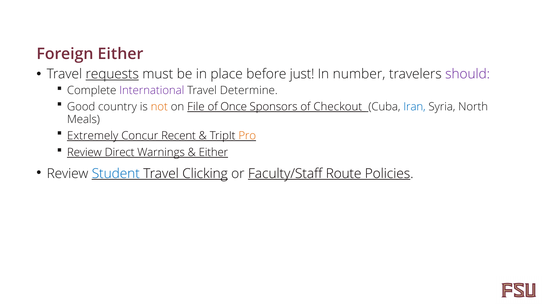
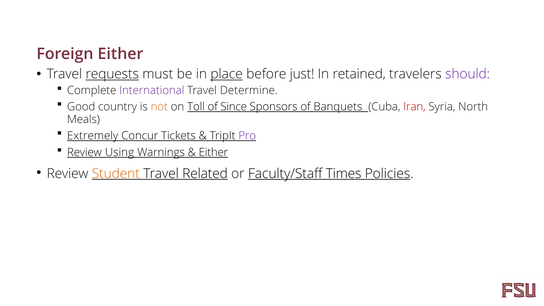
place underline: none -> present (227, 74)
number: number -> retained (359, 74)
File: File -> Toll (196, 107)
Once: Once -> Since (234, 107)
Checkout: Checkout -> Banquets (338, 107)
Iran colour: blue -> red (414, 107)
Recent: Recent -> Tickets (178, 136)
Pro colour: orange -> purple (247, 136)
Direct: Direct -> Using (119, 153)
Student colour: blue -> orange (116, 174)
Clicking: Clicking -> Related (205, 174)
Route: Route -> Times (344, 174)
